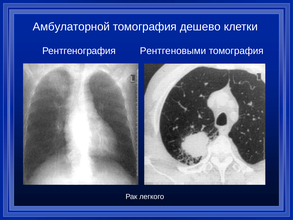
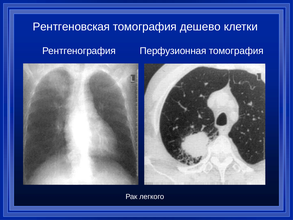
Амбулаторной: Амбулаторной -> Рентгеновская (71, 27)
Рентгеновыми: Рентгеновыми -> Перфузионная (173, 51)
